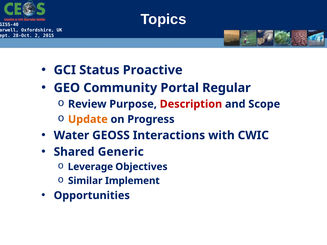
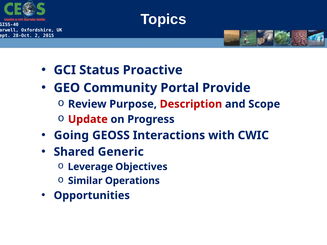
Regular: Regular -> Provide (226, 88)
Update colour: orange -> red (88, 119)
Water: Water -> Going (71, 135)
Implement: Implement -> Operations (132, 181)
